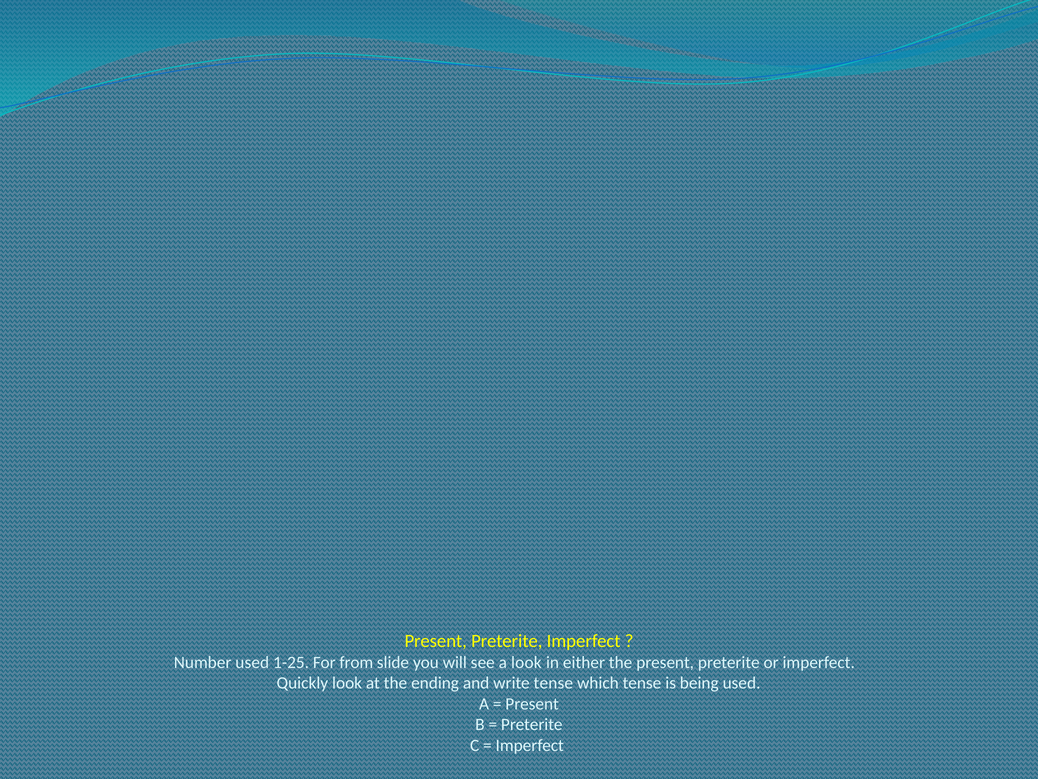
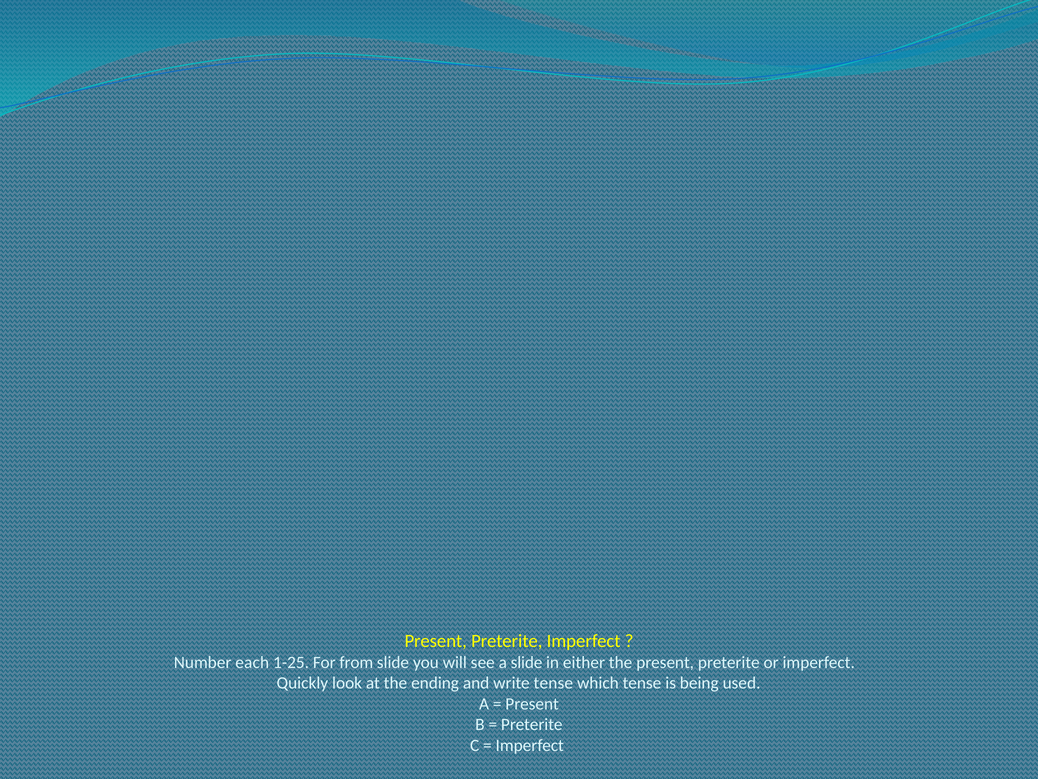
Number used: used -> each (252, 662)
a look: look -> slide (527, 662)
